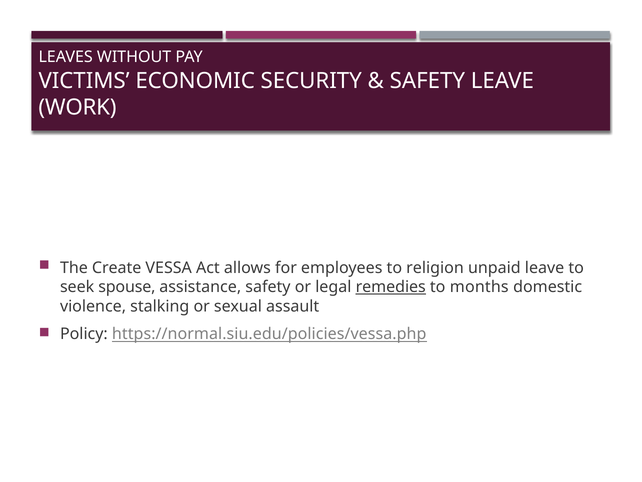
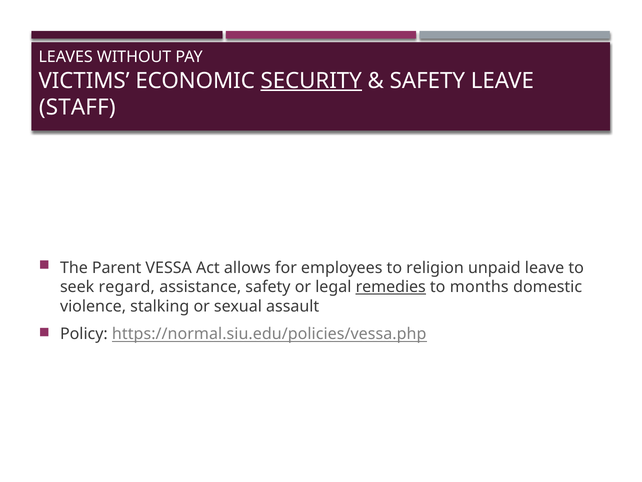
SECURITY underline: none -> present (311, 81)
WORK: WORK -> STAFF (77, 107)
Create: Create -> Parent (117, 267)
spouse: spouse -> regard (127, 287)
